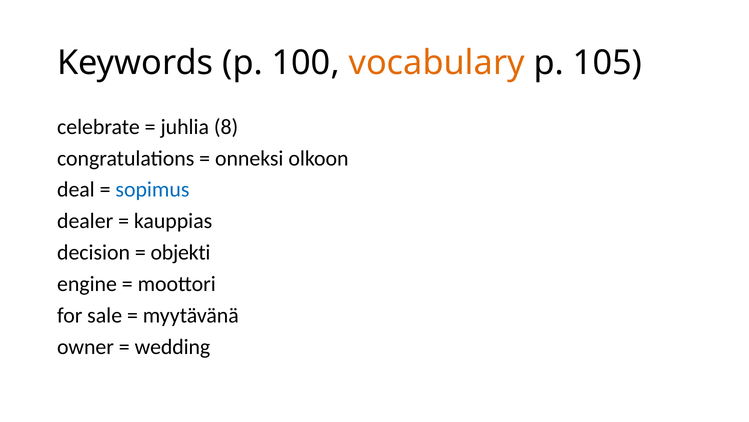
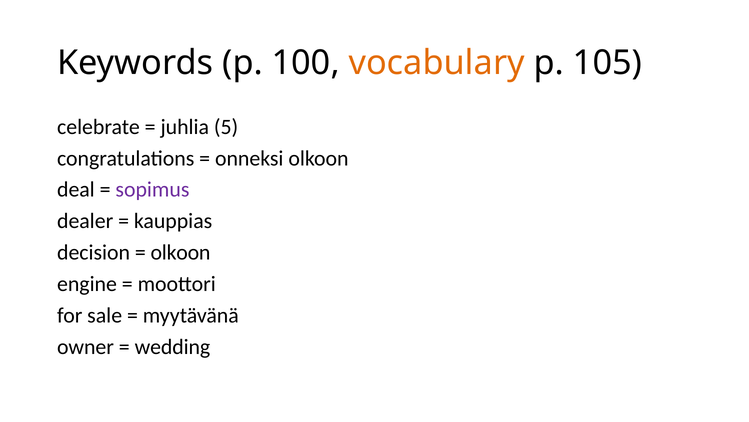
8: 8 -> 5 (226, 127)
sopimus colour: blue -> purple (152, 189)
objekti: objekti -> olkoon (180, 252)
